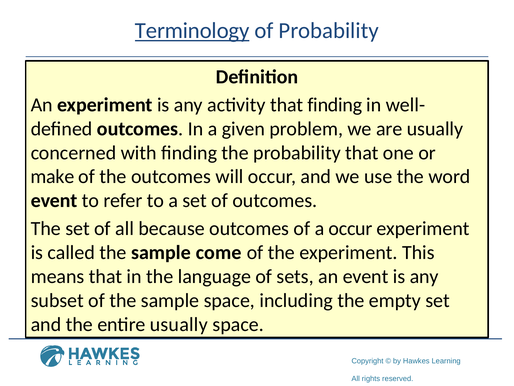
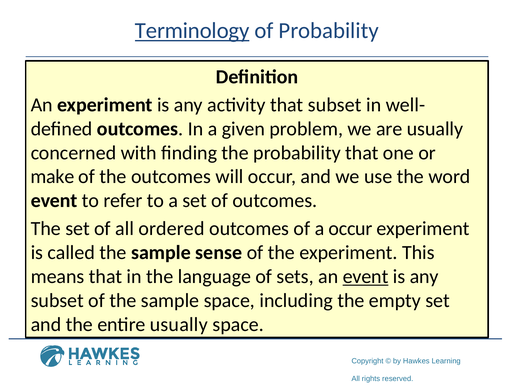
that finding: finding -> subset (335, 105)
because: because -> ordered (171, 228)
come: come -> sense (219, 252)
event underline: none -> present (366, 276)
